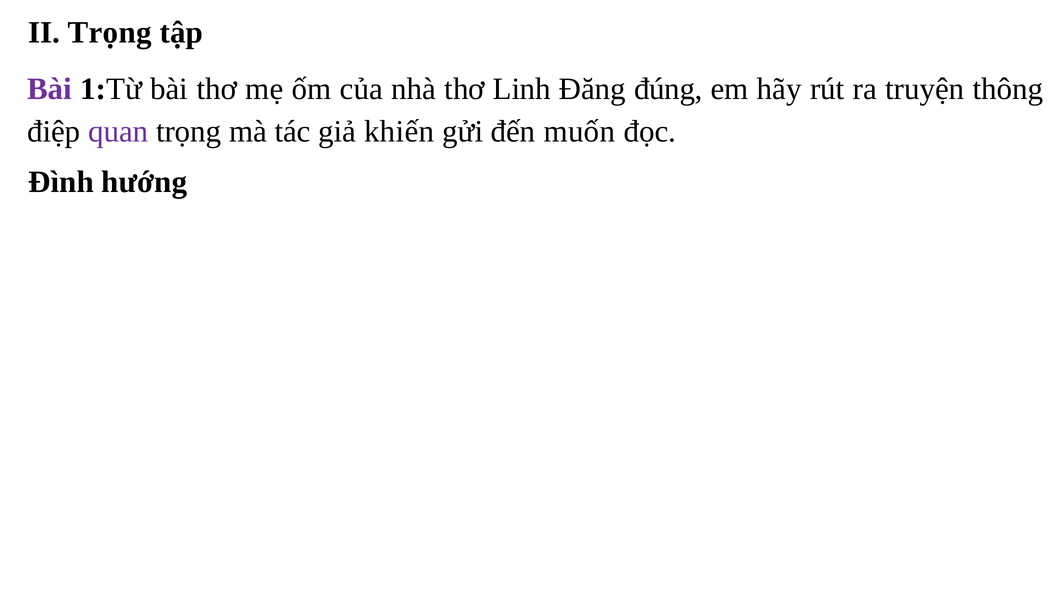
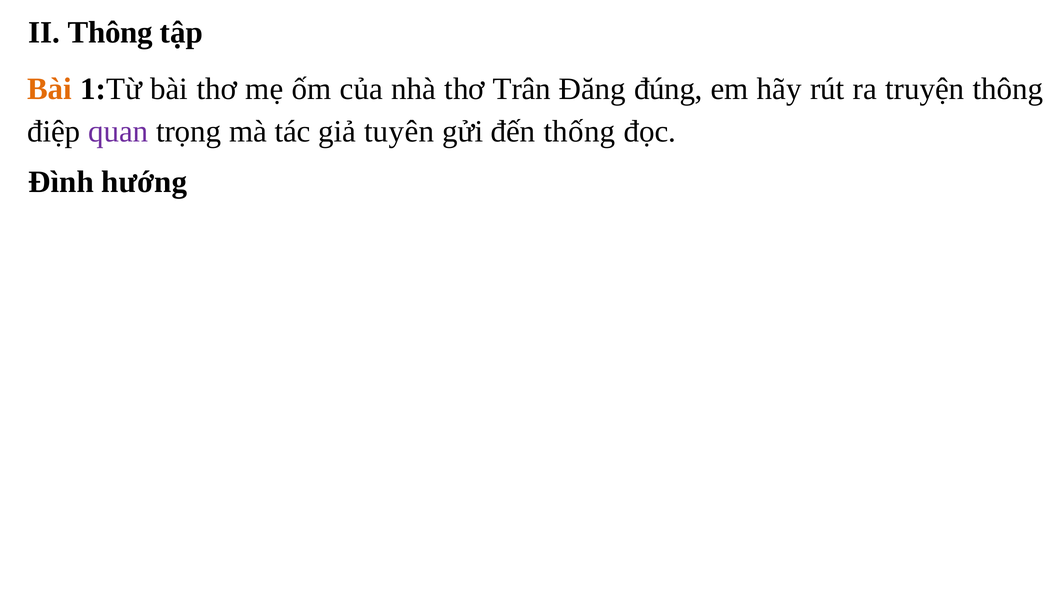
II Trọng: Trọng -> Thông (110, 32)
Bài colour: purple -> orange (50, 89)
Linh: Linh -> Trân (522, 89)
khiến: khiến -> tuyên (399, 132)
muốn: muốn -> thống (579, 132)
